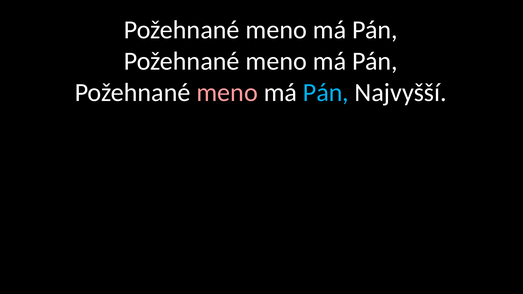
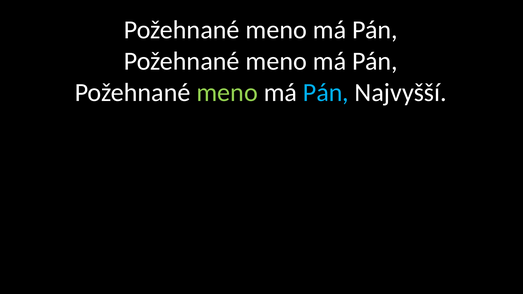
meno colour: pink -> light green (227, 93)
